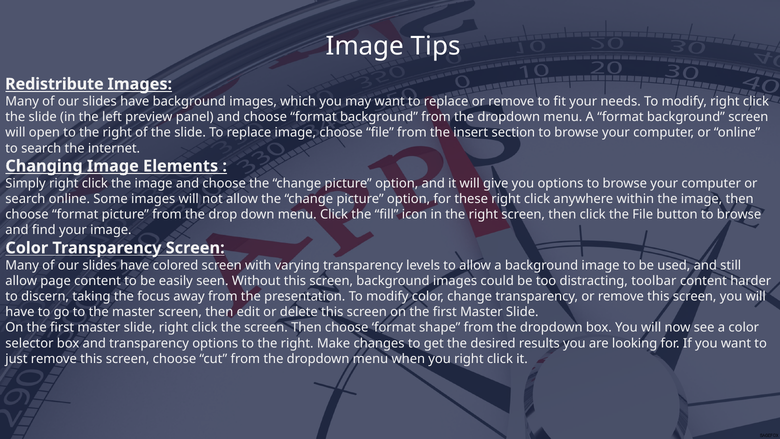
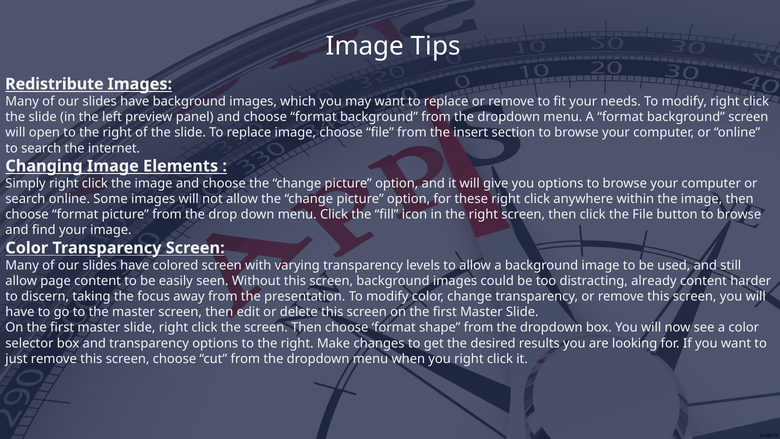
toolbar: toolbar -> already (654, 281)
